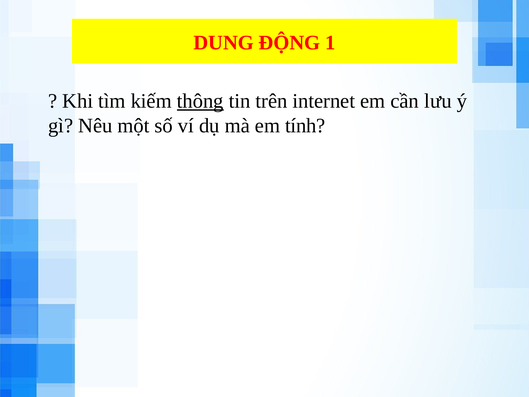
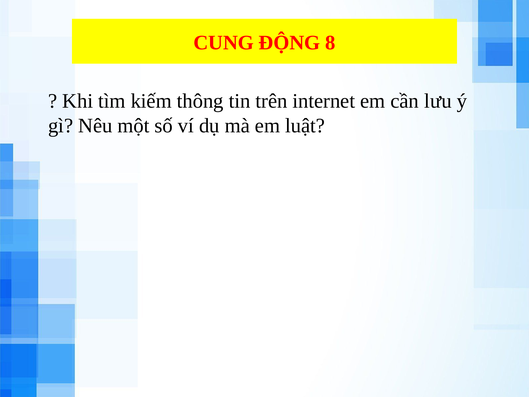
DUNG: DUNG -> CUNG (224, 43)
1: 1 -> 8 (330, 43)
thông underline: present -> none (200, 101)
tính: tính -> luật (305, 126)
